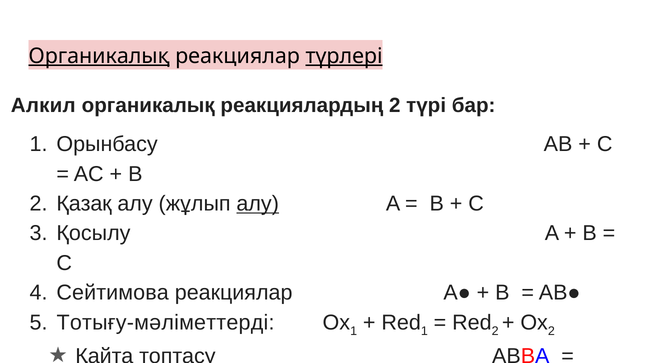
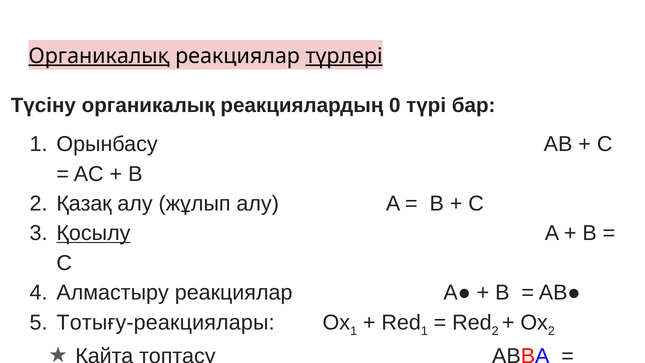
Алкил: Алкил -> Түсіну (43, 105)
реакциялардың 2: 2 -> 0 (395, 105)
алу underline: present -> none (258, 204)
Қосылу underline: none -> present (93, 233)
Сейтимова: Сейтимова -> Алмастыру (113, 293)
Тотығу-мәліметтерді: Тотығу-мәліметтерді -> Тотығу-реакциялары (166, 323)
